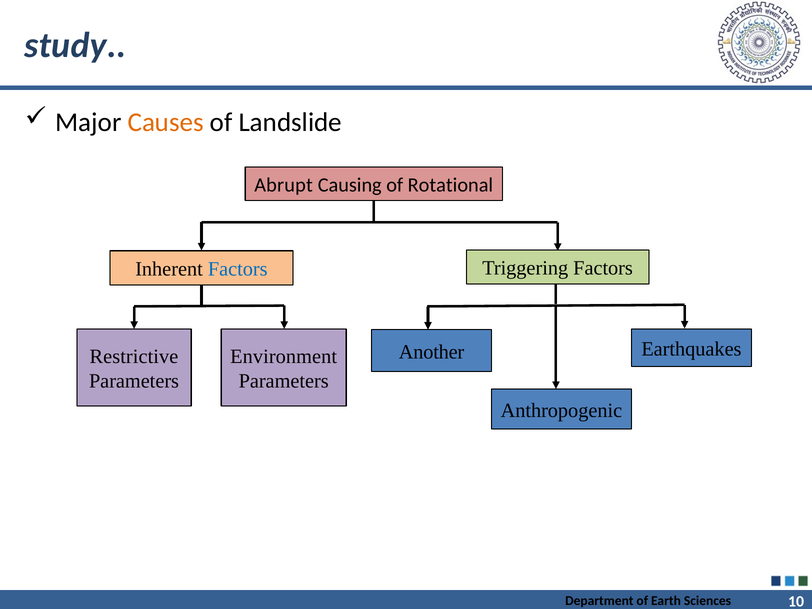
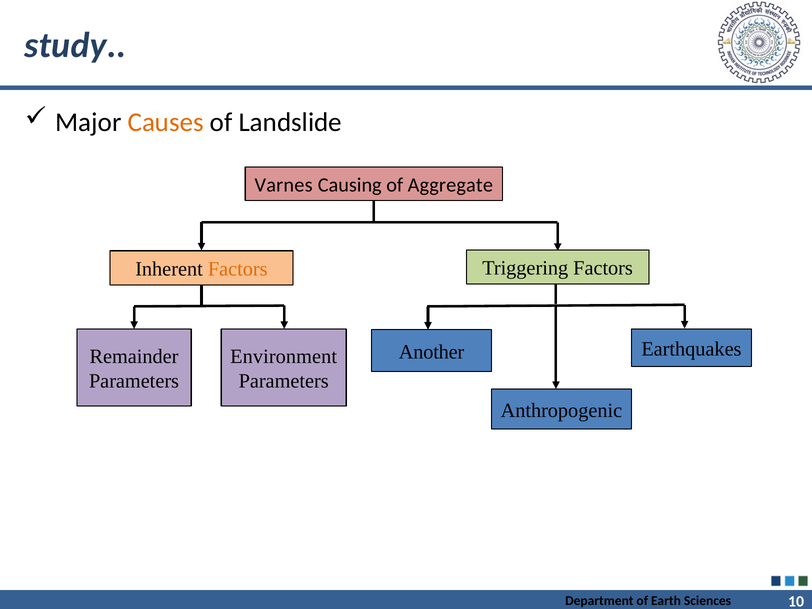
Abrupt: Abrupt -> Varnes (284, 185)
Rotational: Rotational -> Aggregate (450, 185)
Factors colour: blue -> orange (238, 269)
Restrictive: Restrictive -> Remainder (134, 357)
